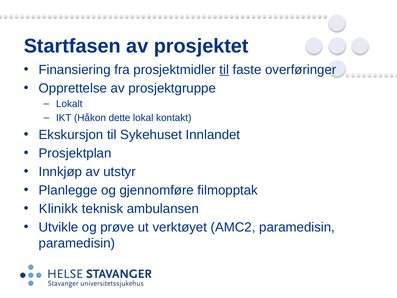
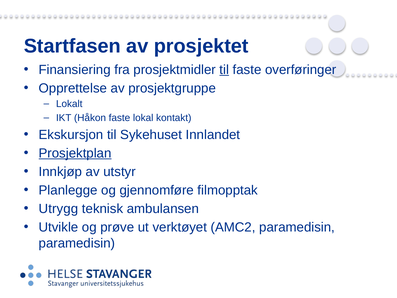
Håkon dette: dette -> faste (119, 118)
Prosjektplan underline: none -> present (75, 153)
Klinikk: Klinikk -> Utrygg (58, 209)
